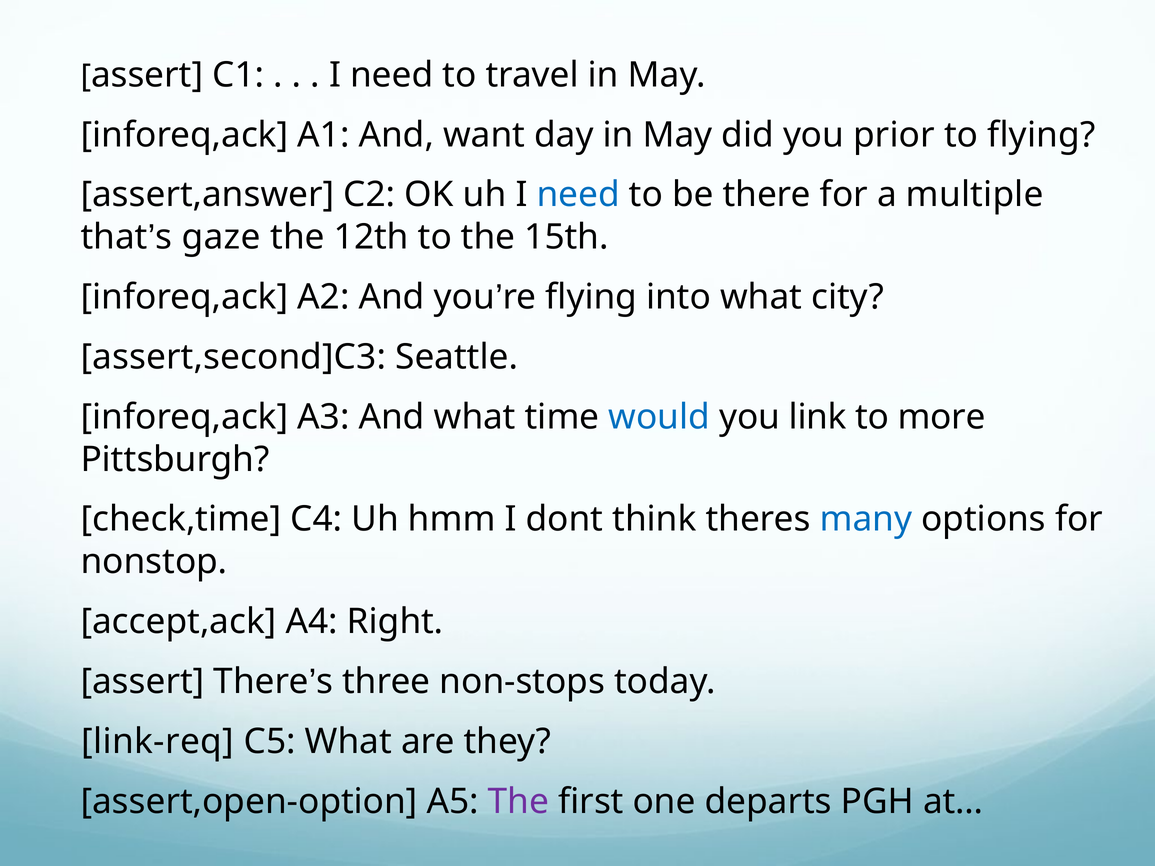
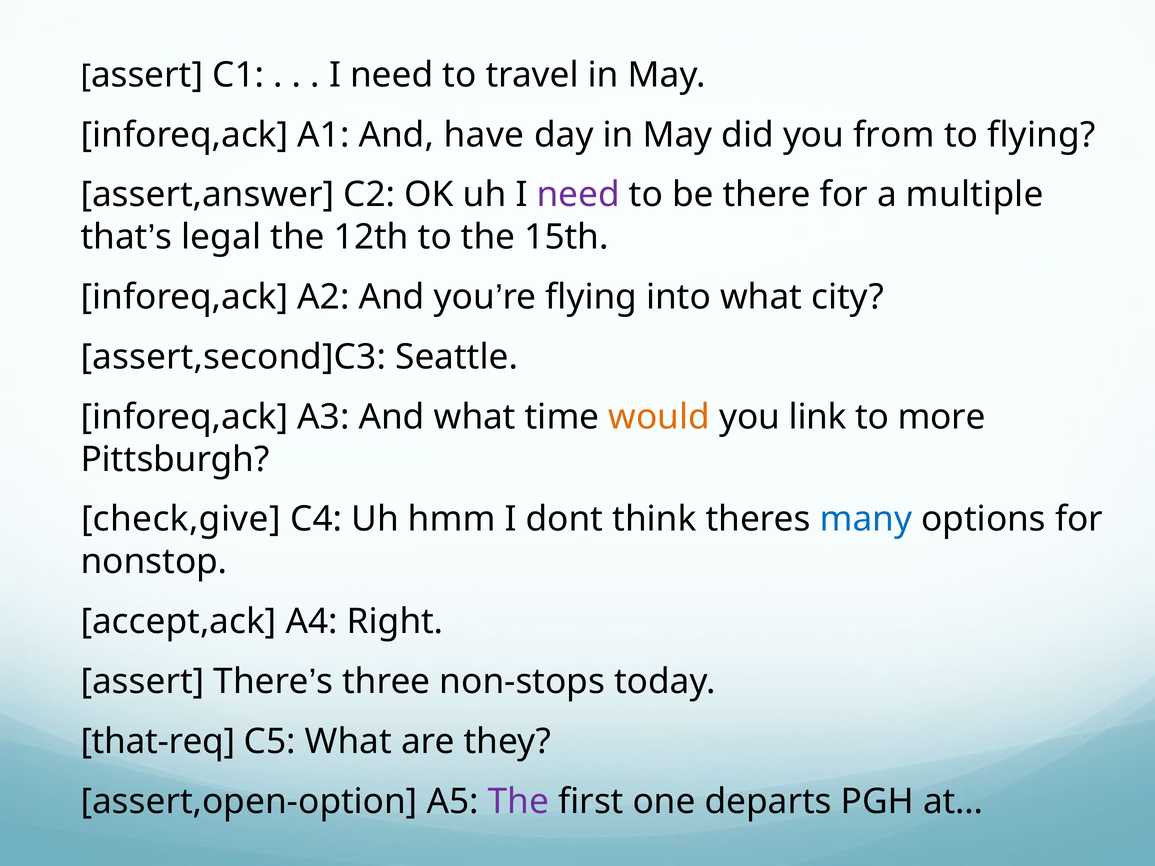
want: want -> have (484, 135)
prior: prior -> from (894, 135)
need colour: blue -> purple (578, 195)
gaze: gaze -> legal (221, 237)
would colour: blue -> orange (659, 417)
check,time: check,time -> check,give (181, 519)
link-req: link-req -> that-req (158, 742)
